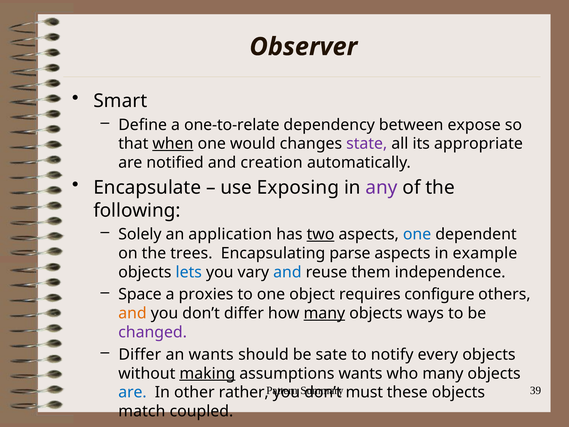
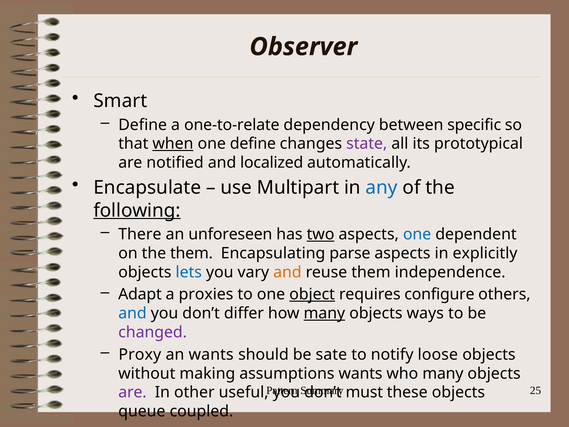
expose: expose -> specific (474, 125)
one would: would -> define (253, 144)
appropriate: appropriate -> prototypical (478, 144)
creation: creation -> localized (272, 163)
Exposing: Exposing -> Multipart (298, 188)
any colour: purple -> blue (382, 188)
following underline: none -> present (137, 210)
Solely: Solely -> There (140, 234)
application: application -> unforeseen (230, 234)
the trees: trees -> them (191, 253)
example: example -> explicitly (485, 253)
and colour: blue -> orange (287, 272)
Space: Space -> Adapt (140, 294)
object underline: none -> present (312, 294)
and colour: orange -> blue (132, 313)
Differ: Differ -> Proxy (140, 354)
every: every -> loose (438, 354)
making underline: present -> none (207, 373)
39: 39 -> 25 (536, 390)
are colour: blue -> purple (132, 392)
rather: rather -> useful (244, 392)
match: match -> queue (142, 411)
